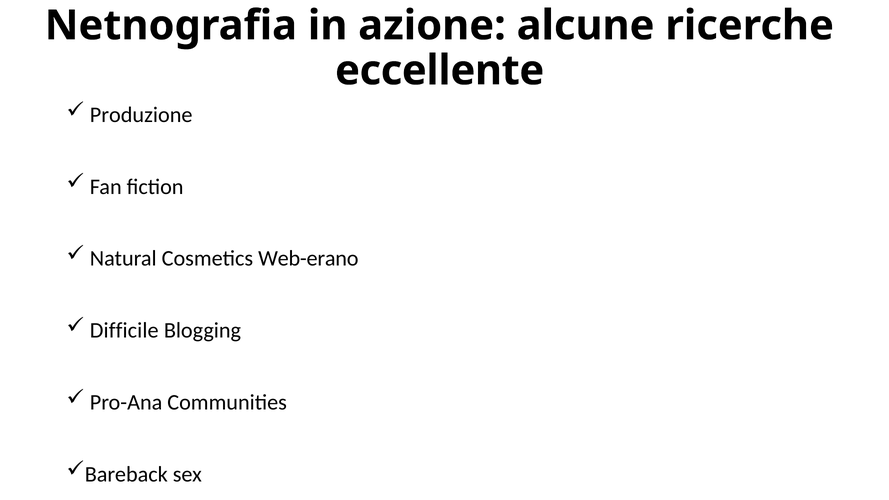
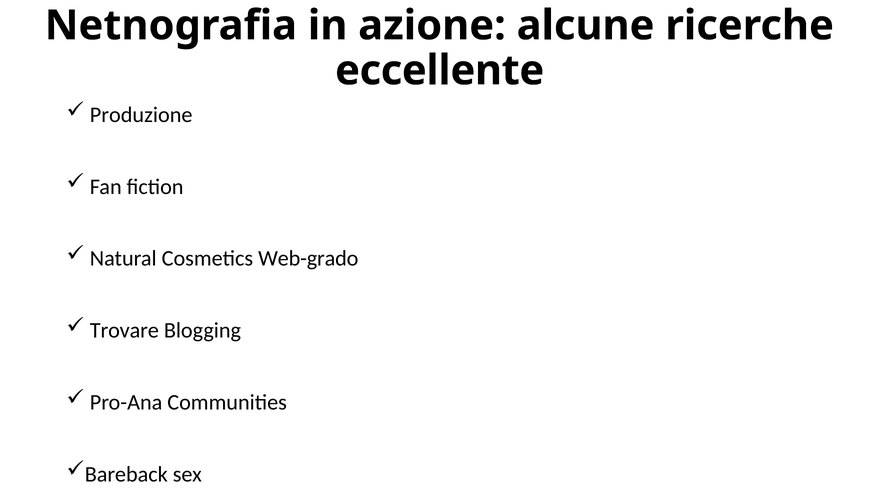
Web-erano: Web-erano -> Web-grado (308, 259)
Difficile: Difficile -> Trovare (124, 330)
